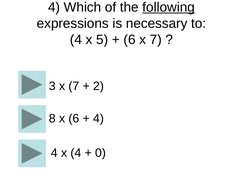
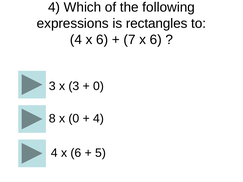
following underline: present -> none (169, 7)
necessary: necessary -> rectangles (157, 23)
5: 5 -> 6 (102, 40)
6: 6 -> 7 (130, 40)
7: 7 -> 6 (156, 40)
3 x 7: 7 -> 3 (74, 86)
2: 2 -> 0 (99, 86)
x 6: 6 -> 0 (74, 119)
4: 4 -> 6 (76, 153)
0: 0 -> 5 (101, 153)
